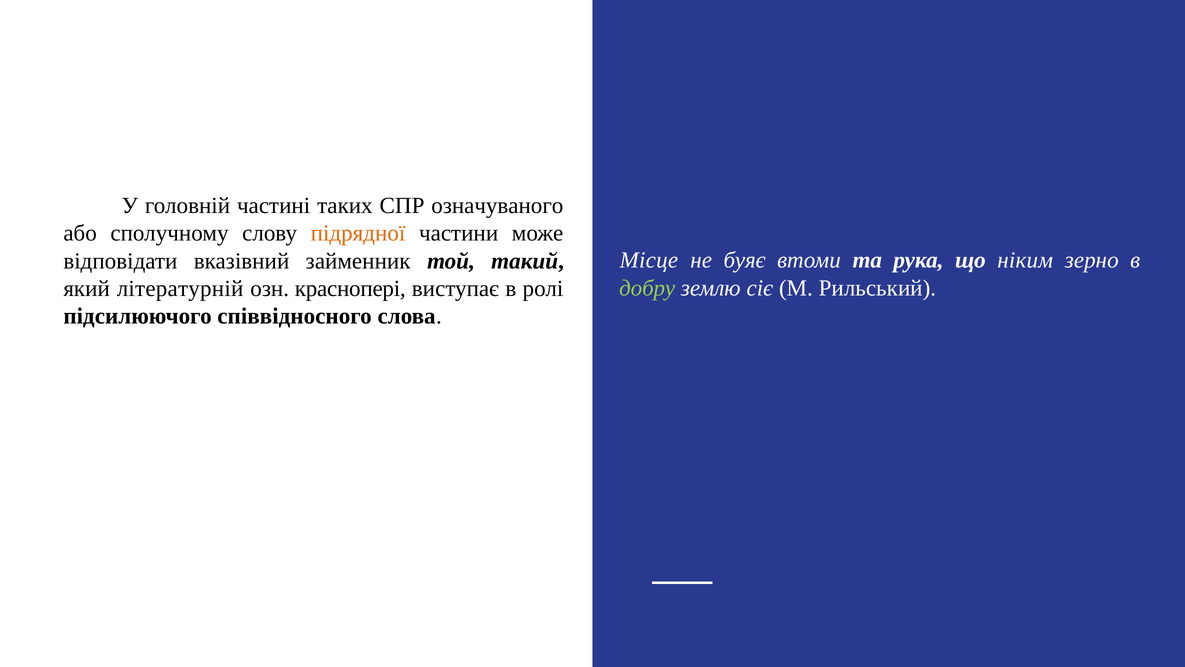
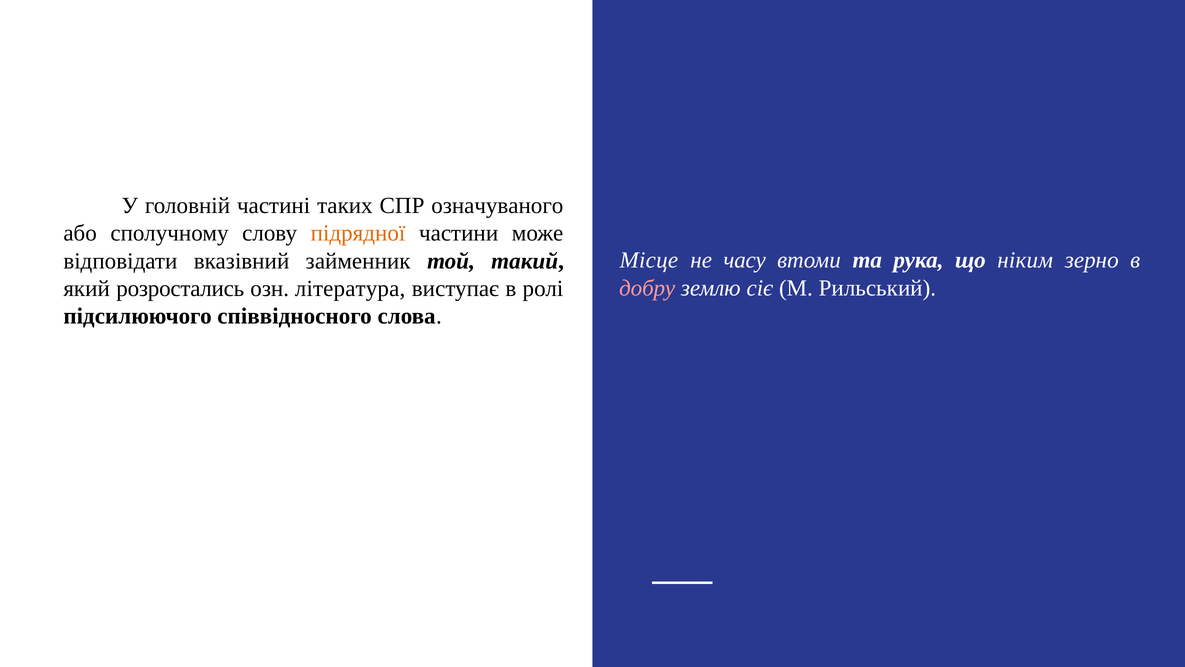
буяє: буяє -> часу (745, 260)
добру colour: light green -> pink (647, 288)
літературній: літературній -> розростались (180, 288)
краснопері: краснопері -> література (350, 288)
